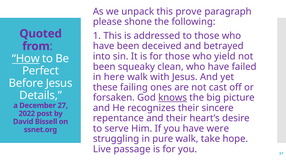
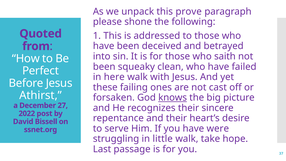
yield: yield -> saith (225, 56)
How underline: present -> none (26, 59)
Details: Details -> Athirst (41, 95)
pure: pure -> little (163, 139)
Live: Live -> Last (102, 149)
